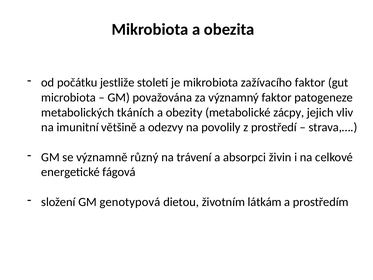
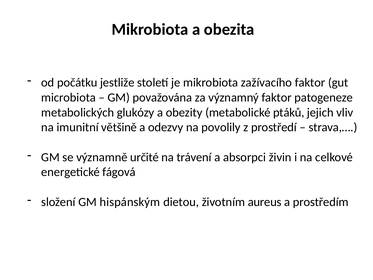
tkáních: tkáních -> glukózy (136, 112)
zácpy: zácpy -> ptáků (289, 112)
různý: různý -> určité (144, 157)
genotypová: genotypová -> hispánským (130, 202)
látkám: látkám -> aureus (265, 202)
